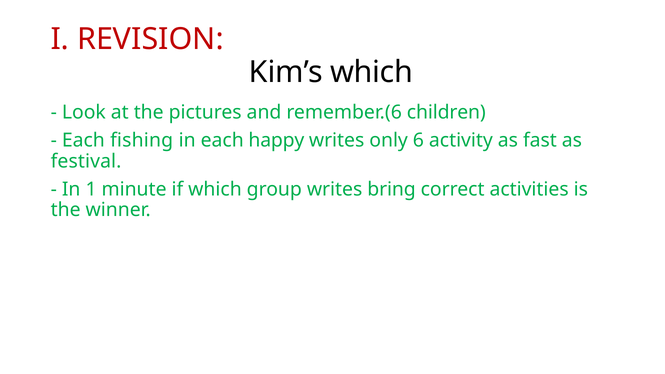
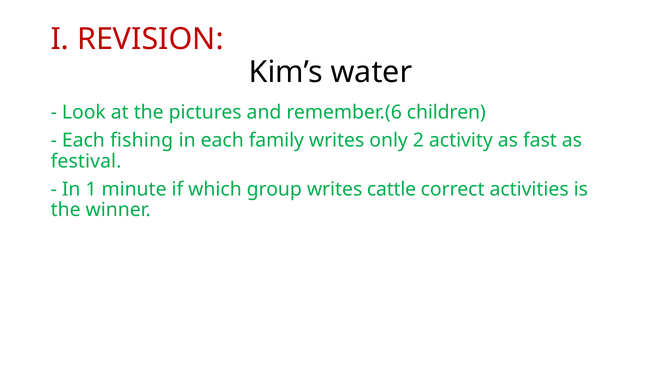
Kim’s which: which -> water (371, 72)
happy: happy -> family (276, 140)
6: 6 -> 2 (418, 140)
bring: bring -> cattle (392, 189)
